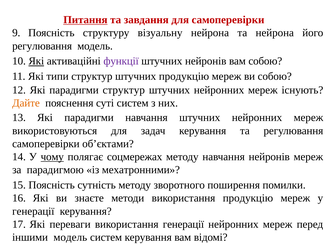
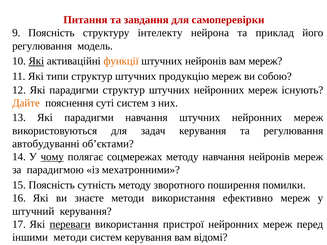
Питання underline: present -> none (85, 20)
візуальну: візуальну -> інтелекту (160, 33)
та нейрона: нейрона -> приклад (275, 33)
функції colour: purple -> orange (121, 61)
вам собою: собою -> мереж (265, 61)
самоперевірки: самоперевірки -> автобудуванні (46, 144)
використання продукцію: продукцію -> ефективно (248, 198)
генерації: генерації -> штучний (33, 211)
переваги underline: none -> present (70, 225)
використання генерації: генерації -> пристрої (183, 225)
іншими модель: модель -> методи (70, 238)
